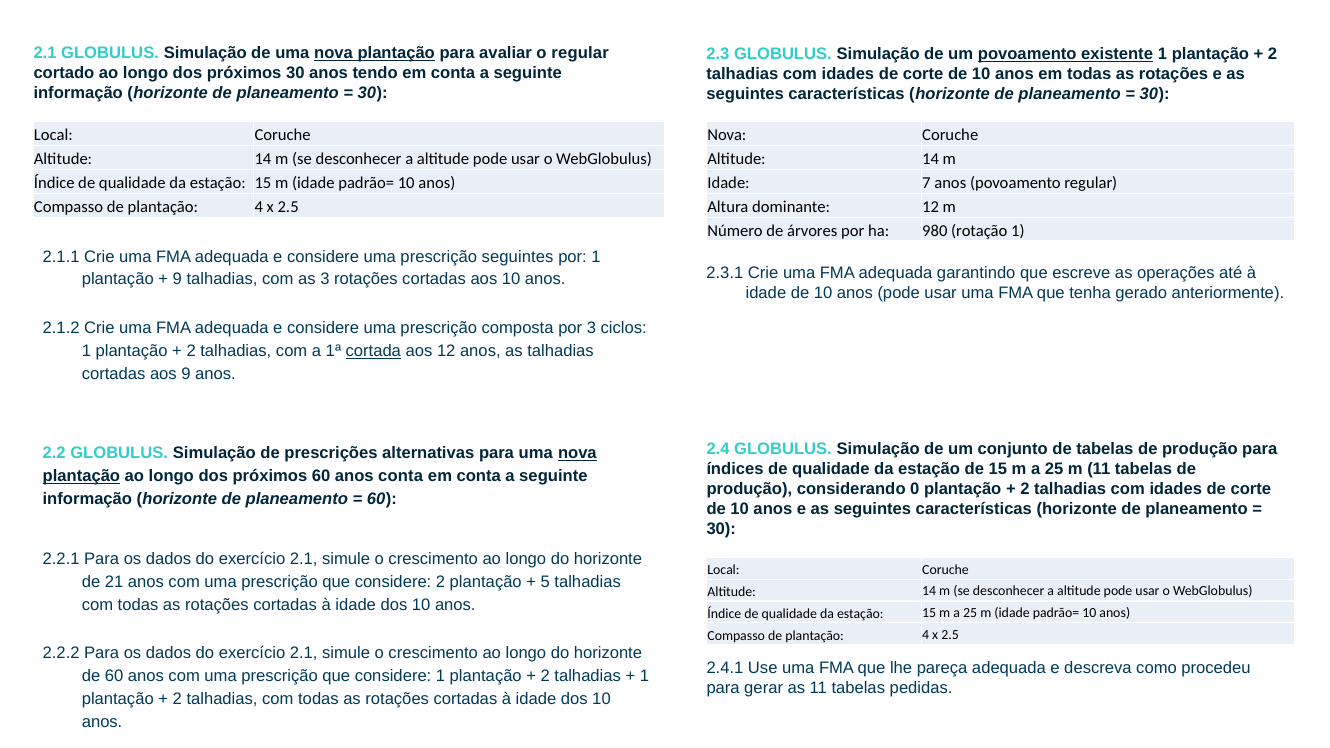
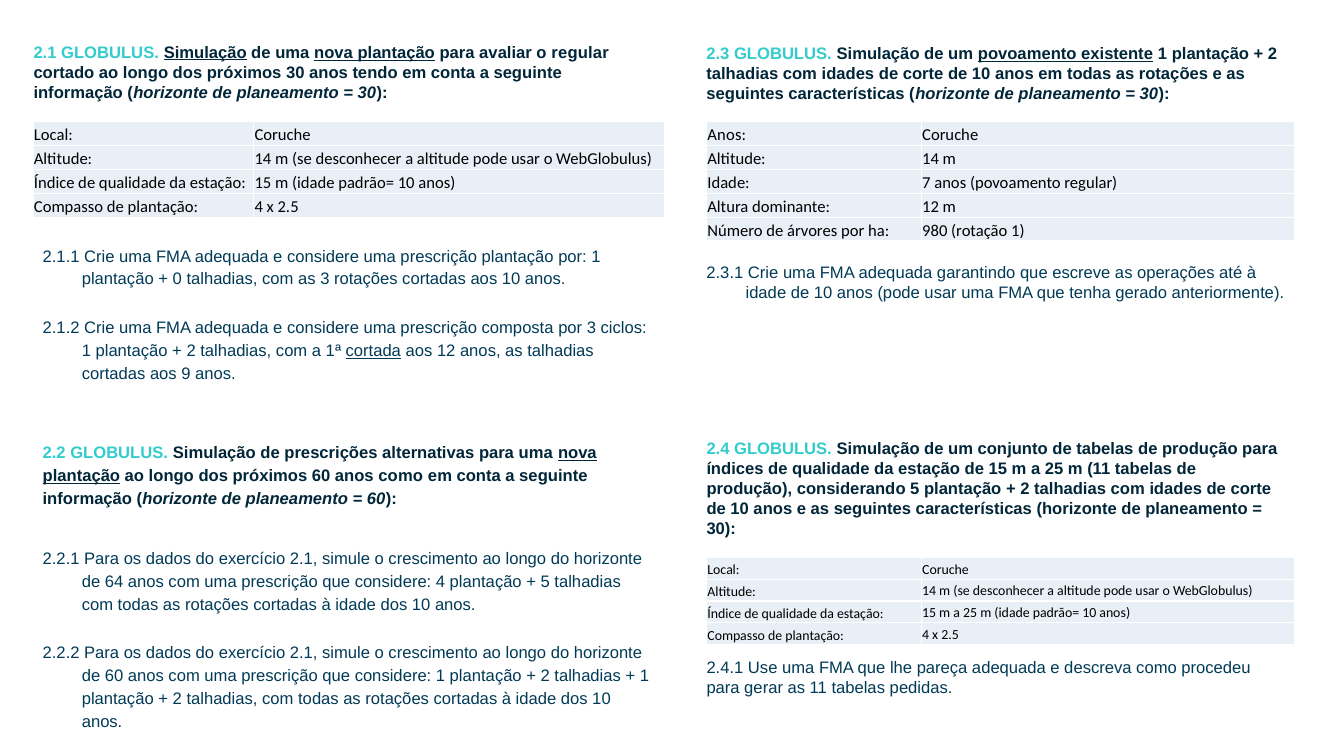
Simulação underline: none -> present (205, 53)
Nova: Nova -> Anos (727, 135)
prescrição seguintes: seguintes -> plantação (518, 257)
9: 9 -> 0 (177, 280)
anos conta: conta -> como (401, 476)
considerando 0: 0 -> 5 (915, 489)
21: 21 -> 64 (114, 582)
considere 2: 2 -> 4 (441, 582)
